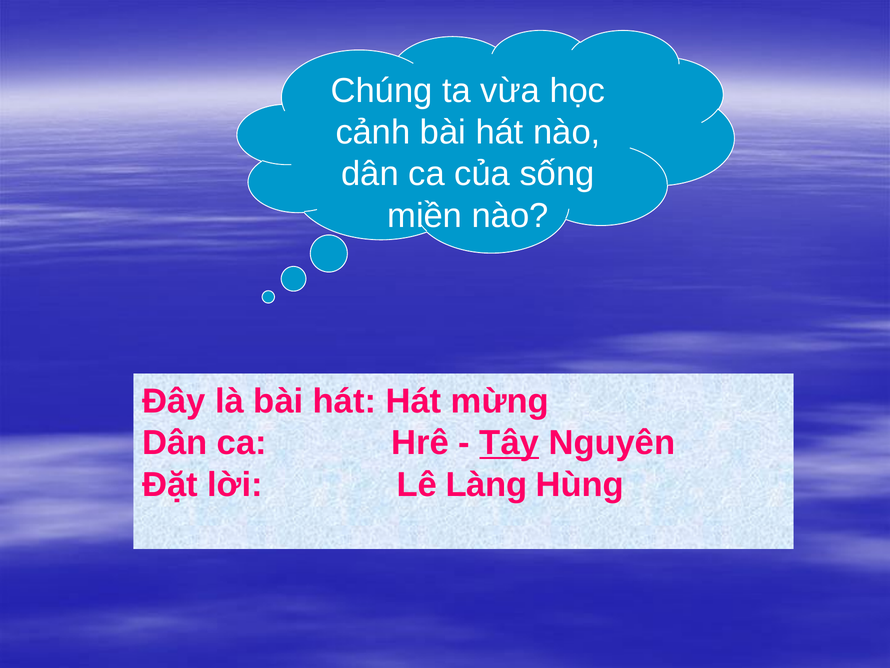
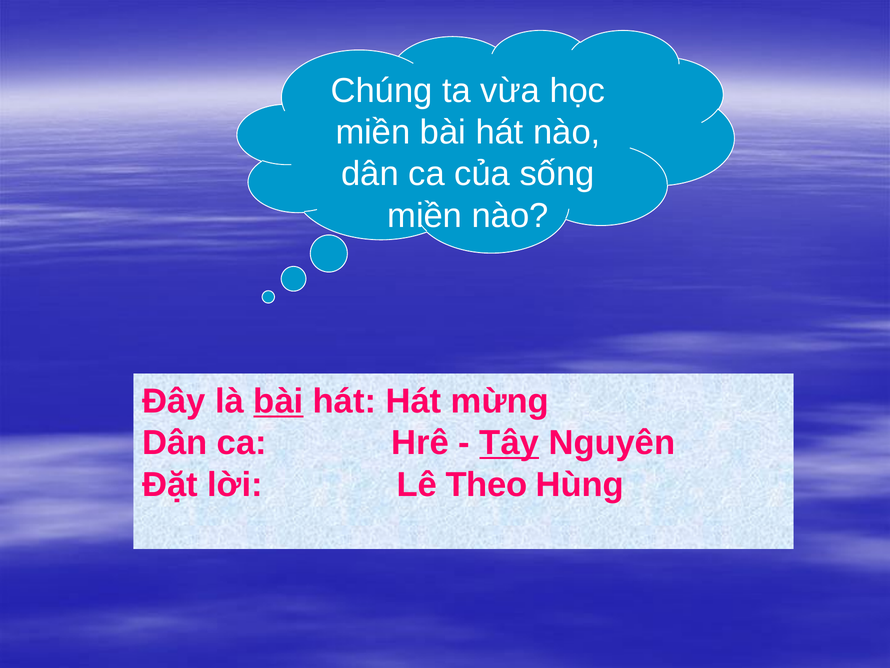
cảnh: cảnh -> miền (373, 132)
bài underline: none -> present (278, 401)
Làng: Làng -> Theo (487, 484)
